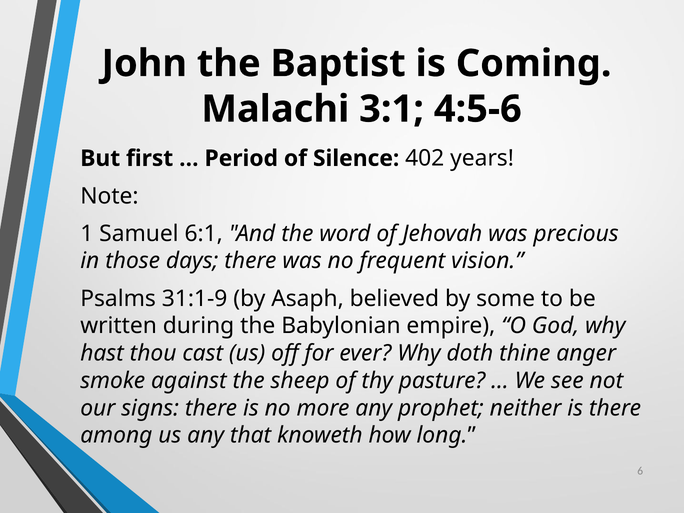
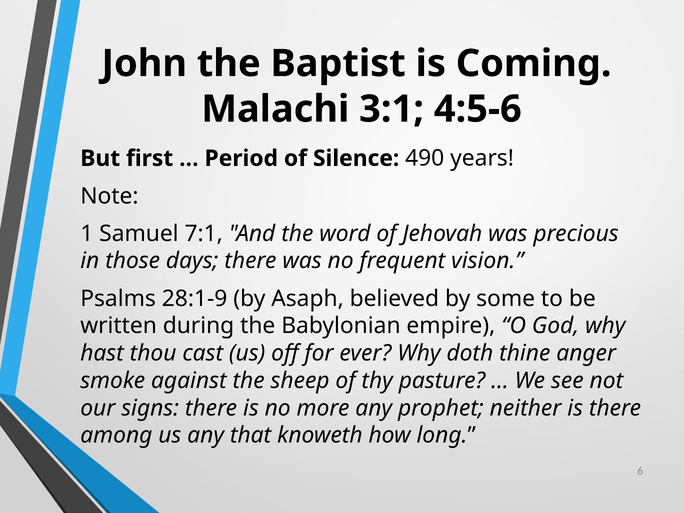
402: 402 -> 490 (425, 158)
6:1: 6:1 -> 7:1 (204, 234)
31:1-9: 31:1-9 -> 28:1-9 (195, 299)
